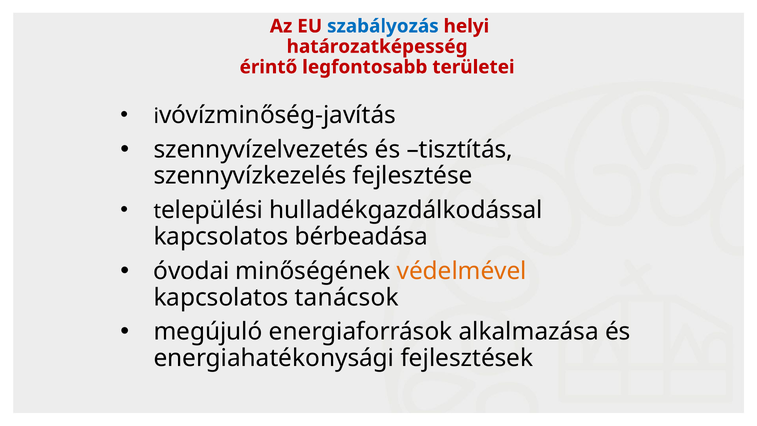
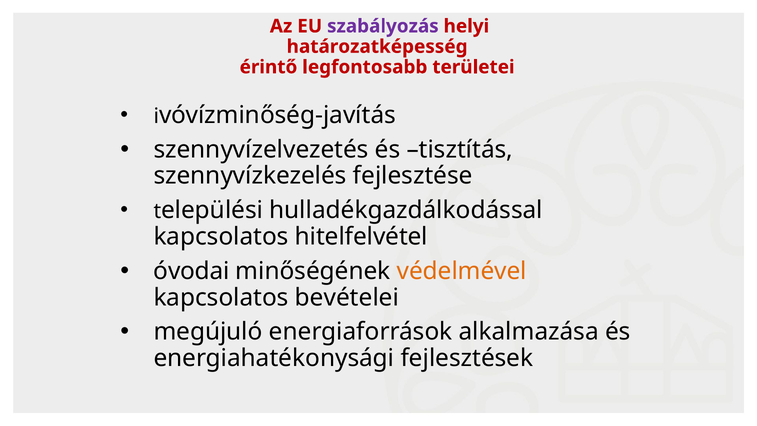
szabályozás colour: blue -> purple (383, 26)
bérbeadása: bérbeadása -> hitelfelvétel (361, 237)
tanácsok: tanácsok -> bevételei (347, 297)
